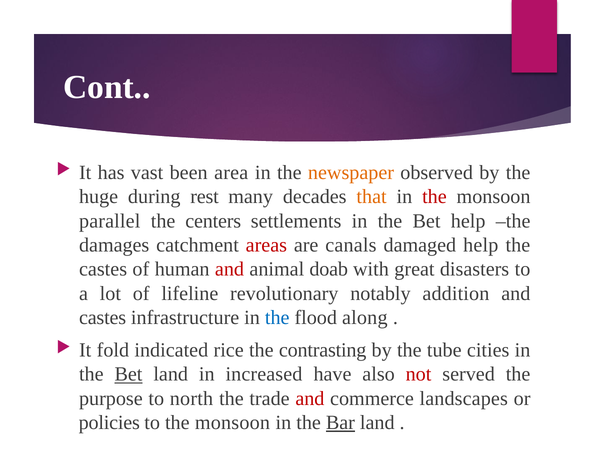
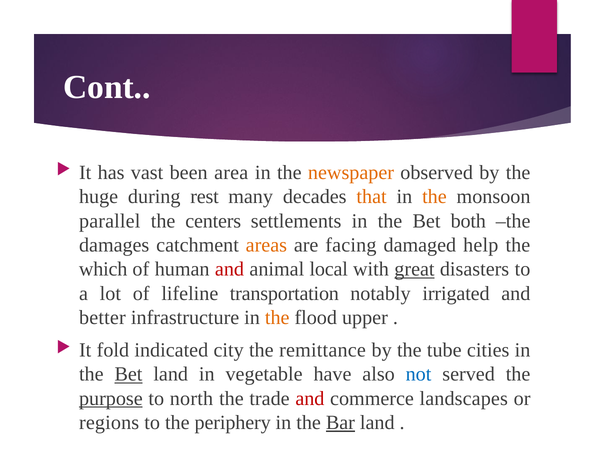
the colour: red -> orange (434, 197)
Bet help: help -> both (468, 221)
areas colour: red -> orange (266, 245)
canals: canals -> facing (351, 245)
castes: castes -> which (103, 269)
doab: doab -> local (329, 269)
great underline: none -> present (414, 269)
revolutionary: revolutionary -> transportation (284, 293)
addition: addition -> irrigated (456, 293)
castes: castes -> better (102, 318)
the colour: blue -> orange (277, 318)
along: along -> upper (365, 318)
rice: rice -> city (229, 350)
contrasting: contrasting -> remittance (323, 350)
increased: increased -> vegetable (264, 374)
not colour: red -> blue (419, 374)
purpose underline: none -> present (111, 398)
policies: policies -> regions (109, 423)
to the monsoon: monsoon -> periphery (233, 423)
